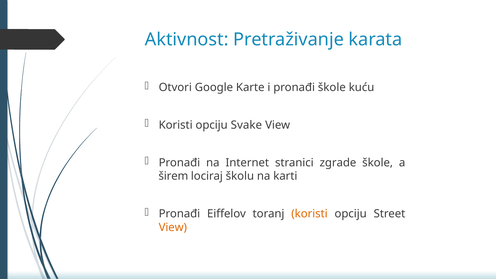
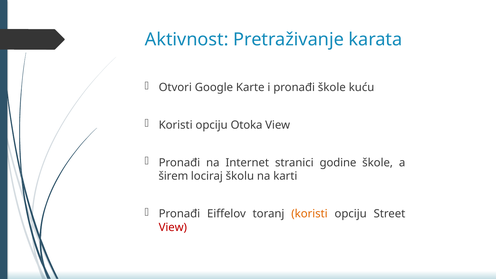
Svake: Svake -> Otoka (247, 125)
zgrade: zgrade -> godine (338, 163)
View colour: orange -> red (173, 227)
